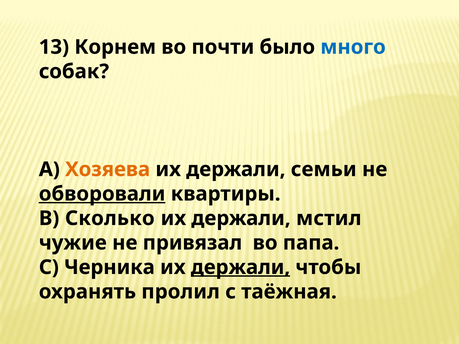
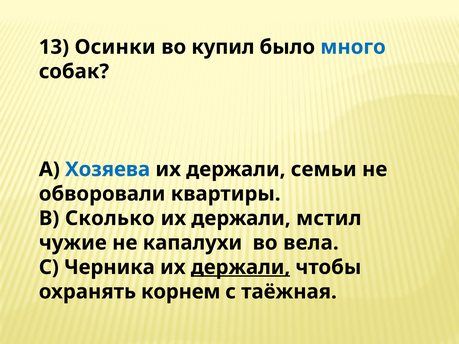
Корнем: Корнем -> Осинки (115, 47)
почти: почти -> купил (223, 47)
Хозяева colour: orange -> blue (108, 169)
обворовали underline: present -> none (102, 194)
привязал: привязал -> капалухи (192, 243)
папа: папа -> вела (311, 243)
пролил: пролил -> корнем (181, 292)
